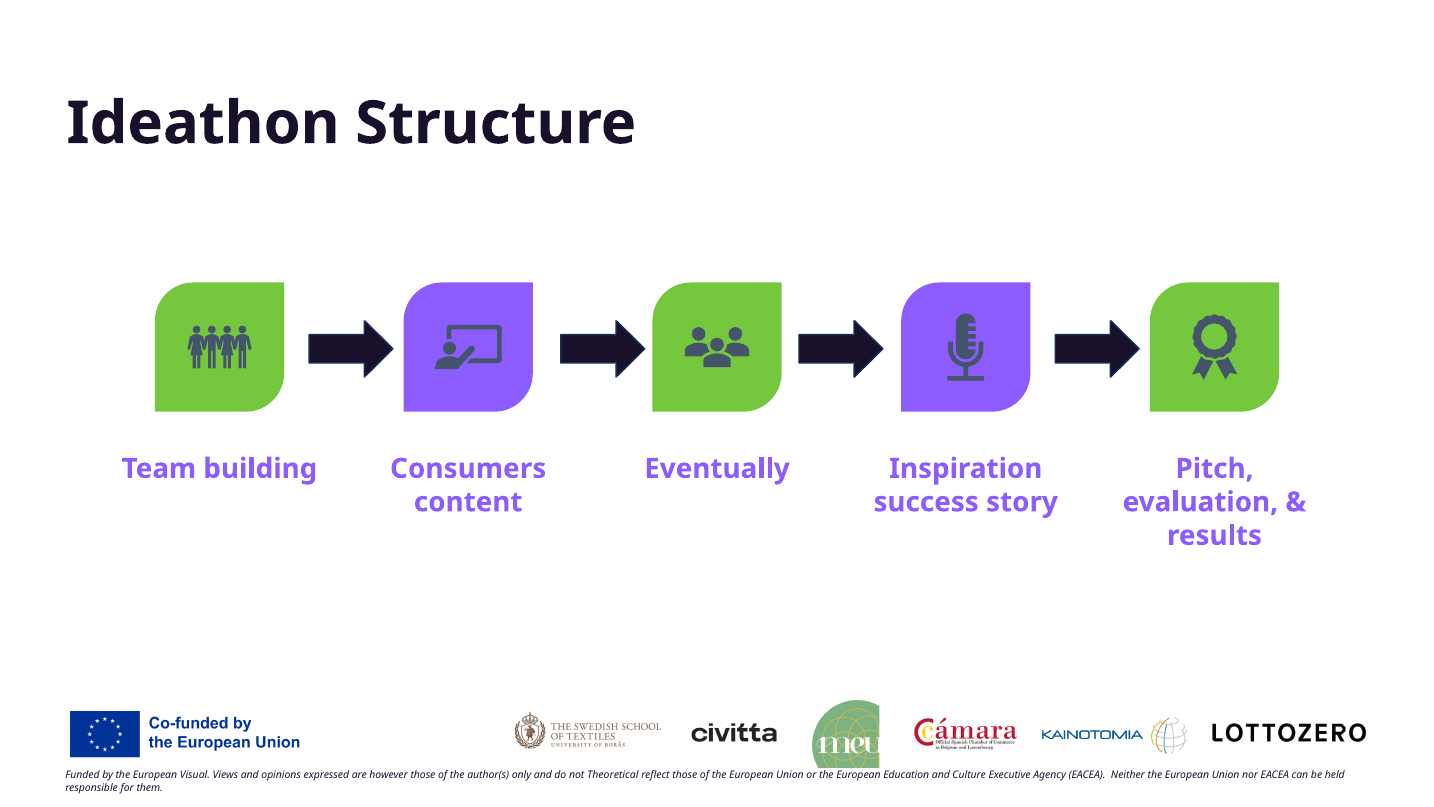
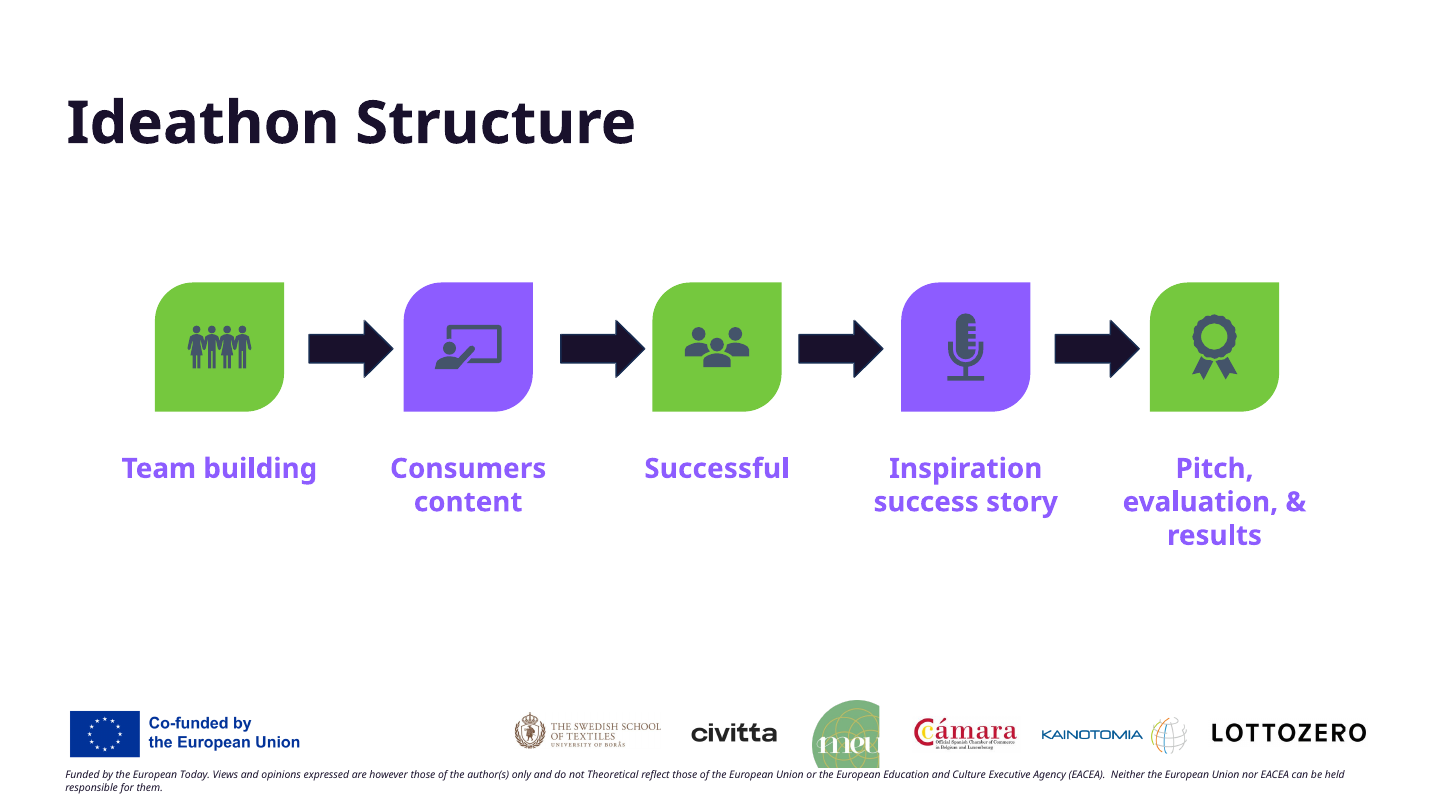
Eventually: Eventually -> Successful (717, 468)
Visual: Visual -> Today (195, 775)
